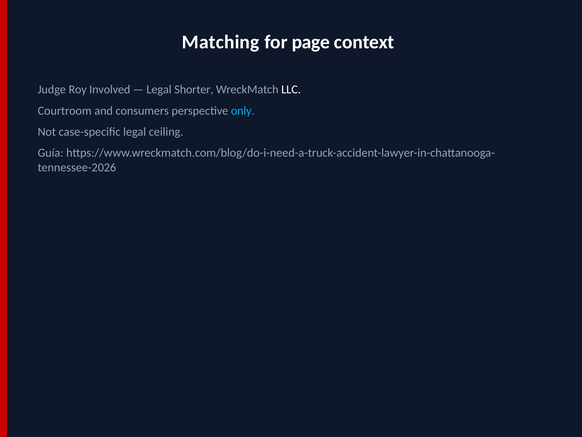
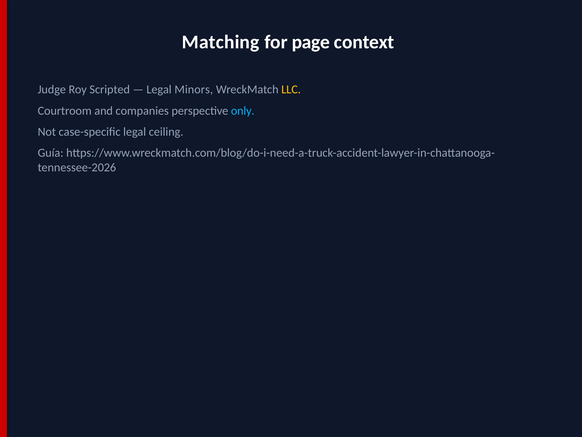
Involved: Involved -> Scripted (110, 90)
Shorter: Shorter -> Minors (194, 90)
LLC colour: white -> yellow (291, 90)
consumers: consumers -> companies (142, 111)
